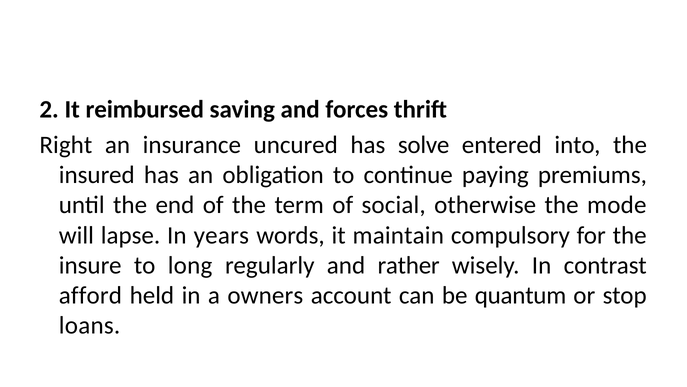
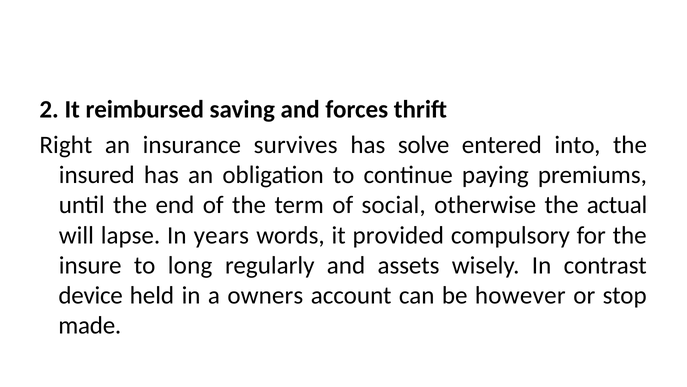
uncured: uncured -> survives (296, 145)
mode: mode -> actual (617, 205)
maintain: maintain -> provided (398, 235)
rather: rather -> assets (409, 265)
afford: afford -> device (91, 295)
quantum: quantum -> however (520, 295)
loans: loans -> made (90, 325)
